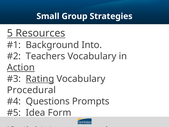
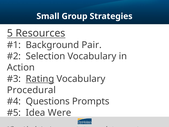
Into: Into -> Pair (92, 45)
Teachers: Teachers -> Selection (45, 56)
Action underline: present -> none (21, 67)
Form: Form -> Were (60, 112)
